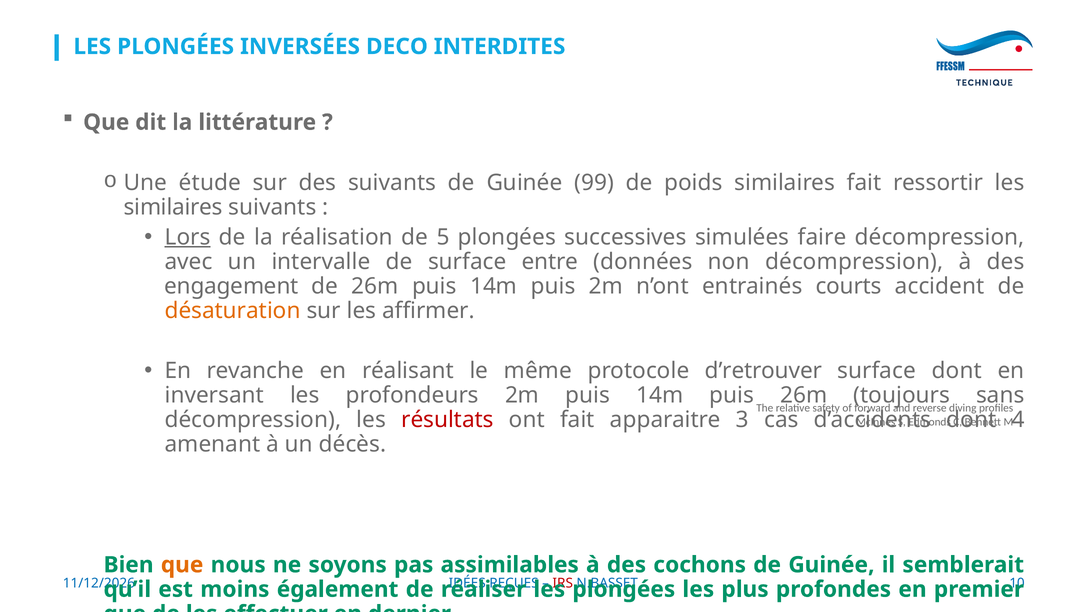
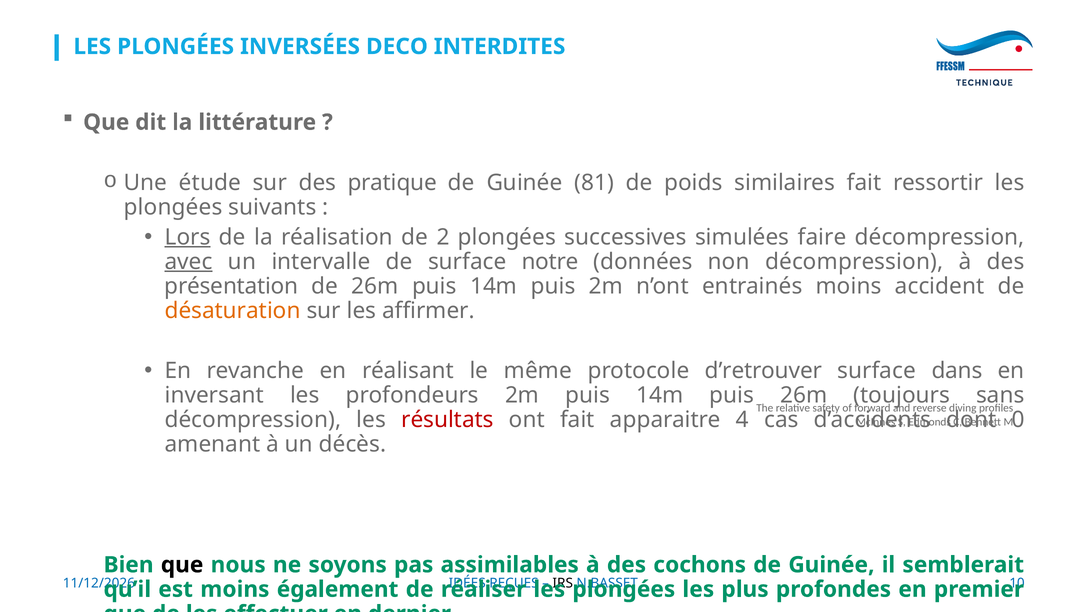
des suivants: suivants -> pratique (392, 182)
99: 99 -> 81 (594, 182)
similaires: similaires -> plongées (173, 207)
5: 5 -> 2 (443, 237)
avec underline: none -> present (189, 261)
entre: entre -> notre (550, 261)
engagement: engagement -> présentation (231, 286)
entrainés courts: courts -> moins (849, 286)
surface dont: dont -> dans (957, 371)
3: 3 -> 4 (742, 419)
4: 4 -> 0 (1018, 419)
que colour: orange -> black (182, 564)
IRS colour: red -> black (563, 583)
